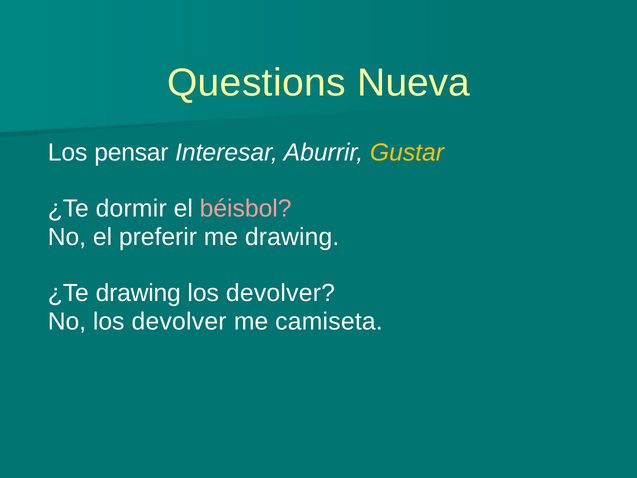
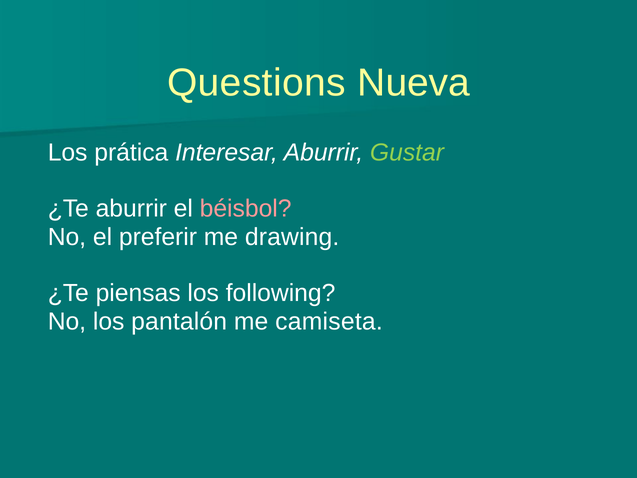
pensar: pensar -> prática (131, 152)
Gustar colour: yellow -> light green (407, 152)
¿Te dormir: dormir -> aburrir (131, 209)
¿Te drawing: drawing -> piensas (138, 293)
devolver: devolver -> following (281, 293)
No los devolver: devolver -> pantalón (179, 321)
